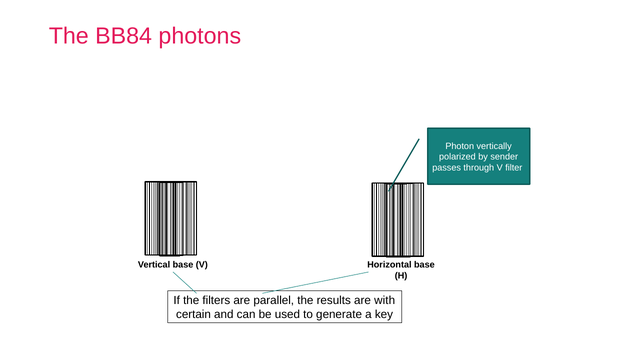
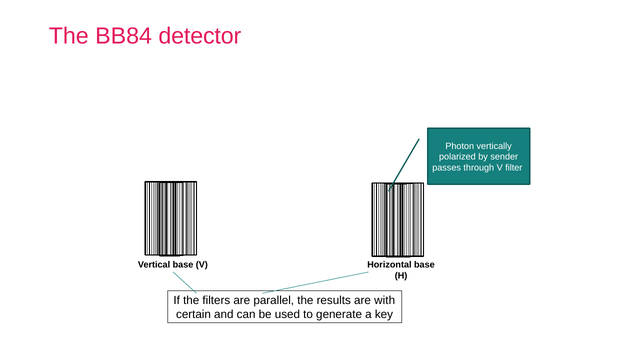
photons: photons -> detector (200, 36)
